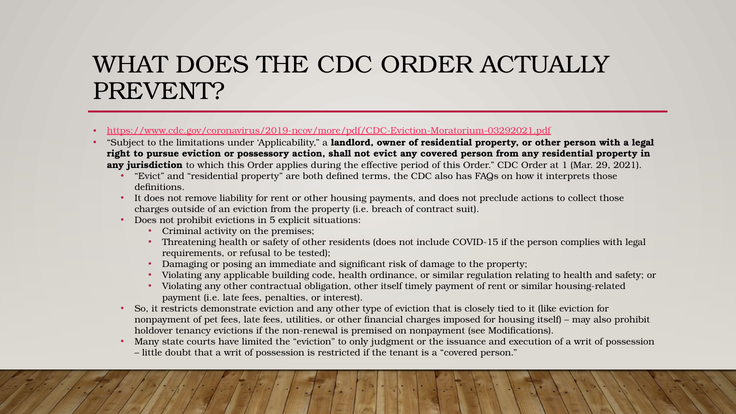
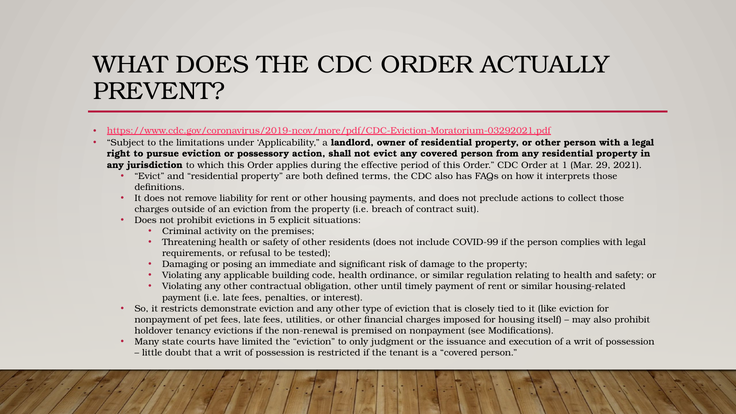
COVID-15: COVID-15 -> COVID-99 (475, 242)
other itself: itself -> until (391, 286)
